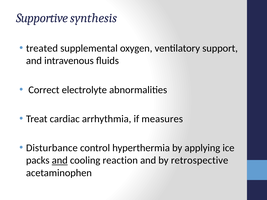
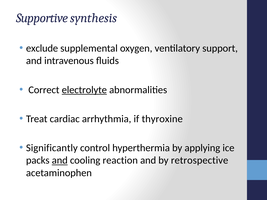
treated: treated -> exclude (42, 48)
electrolyte underline: none -> present (84, 90)
measures: measures -> thyroxine (162, 119)
Disturbance: Disturbance -> Significantly (52, 148)
